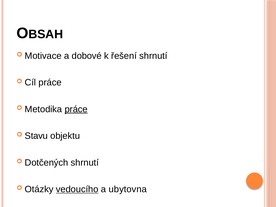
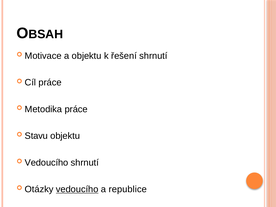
a dobové: dobové -> objektu (87, 56)
práce underline: present -> none (76, 109)
Dotčených: Dotčených -> Vedoucího (47, 163)
ubytovna: ubytovna -> republice (128, 189)
